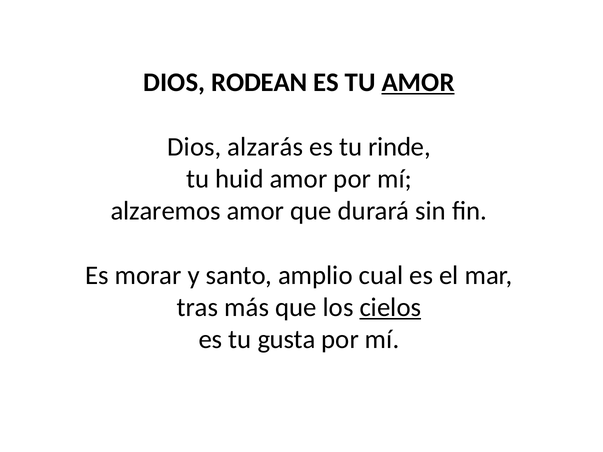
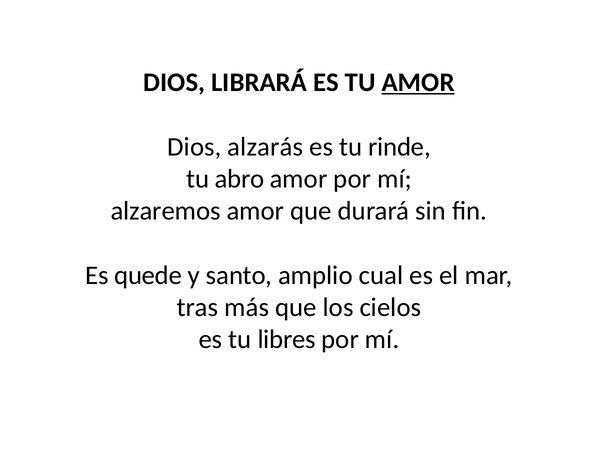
RODEAN: RODEAN -> LIBRARÁ (259, 82)
huid: huid -> abro (240, 179)
morar: morar -> quede (148, 275)
cielos underline: present -> none (390, 308)
gusta: gusta -> libres (287, 340)
